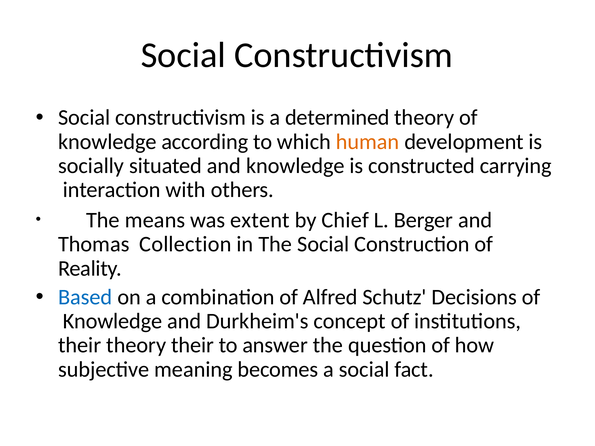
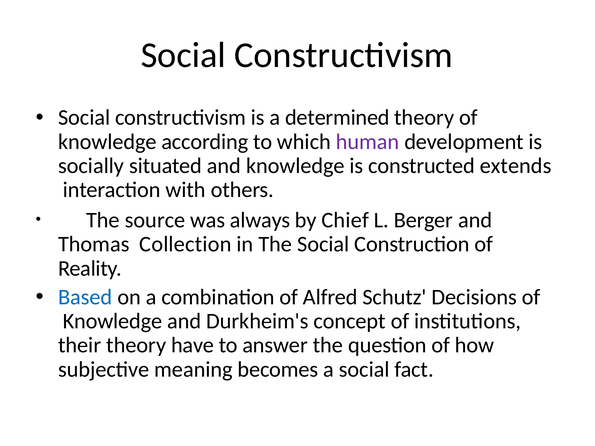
human colour: orange -> purple (368, 142)
carrying: carrying -> extends (516, 166)
means: means -> source (155, 220)
extent: extent -> always (260, 220)
theory their: their -> have (193, 345)
